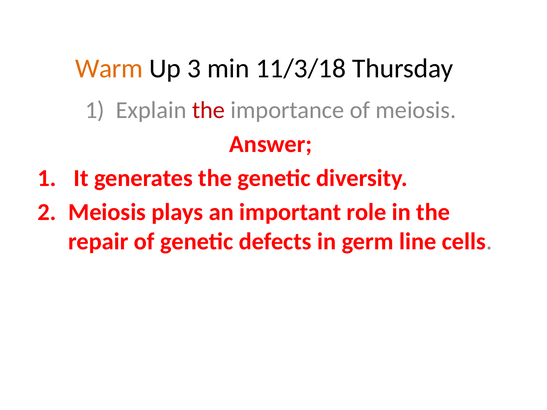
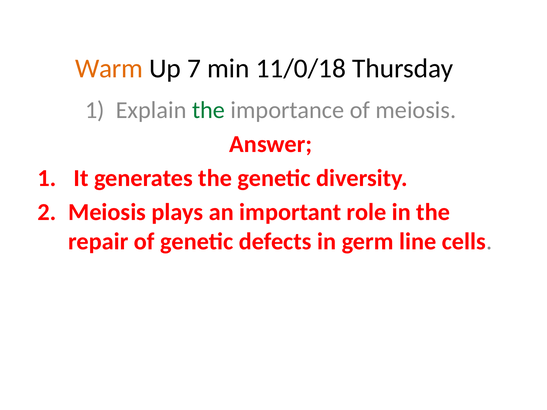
3: 3 -> 7 (194, 69)
11/3/18: 11/3/18 -> 11/0/18 (301, 69)
the colour: red -> green (209, 110)
